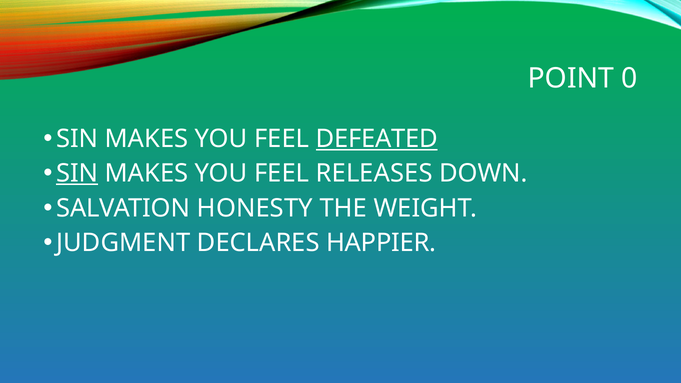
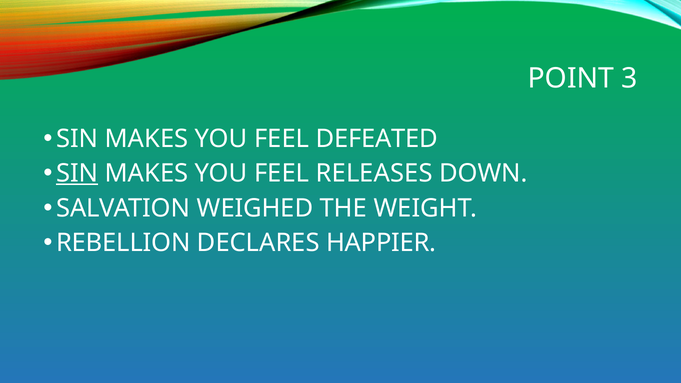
0: 0 -> 3 (629, 79)
DEFEATED underline: present -> none (377, 139)
HONESTY: HONESTY -> WEIGHED (255, 208)
JUDGMENT: JUDGMENT -> REBELLION (123, 243)
